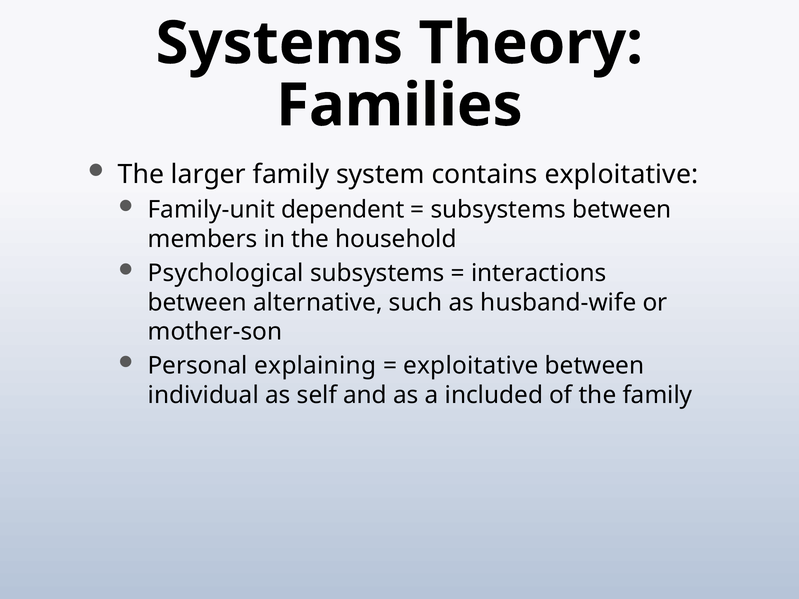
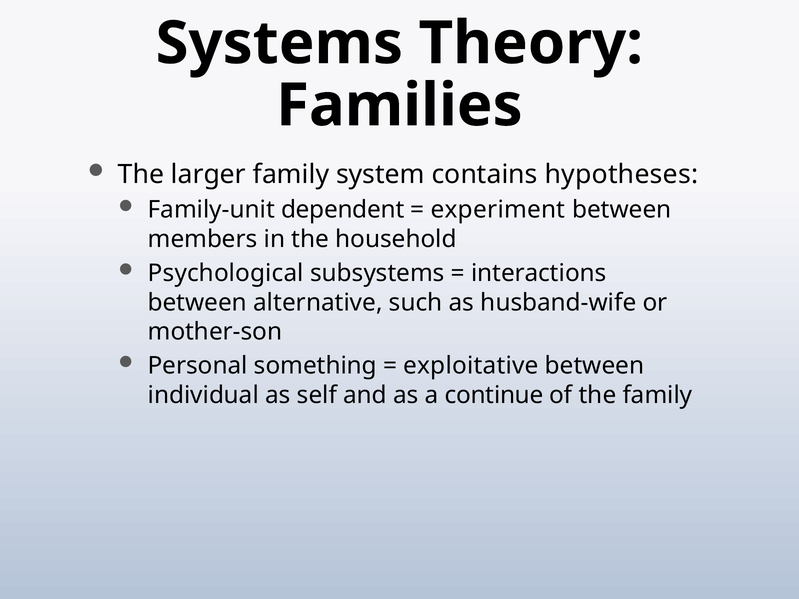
contains exploitative: exploitative -> hypotheses (621, 175)
subsystems: subsystems -> experiment (498, 210)
explaining: explaining -> something (315, 366)
included: included -> continue (494, 395)
